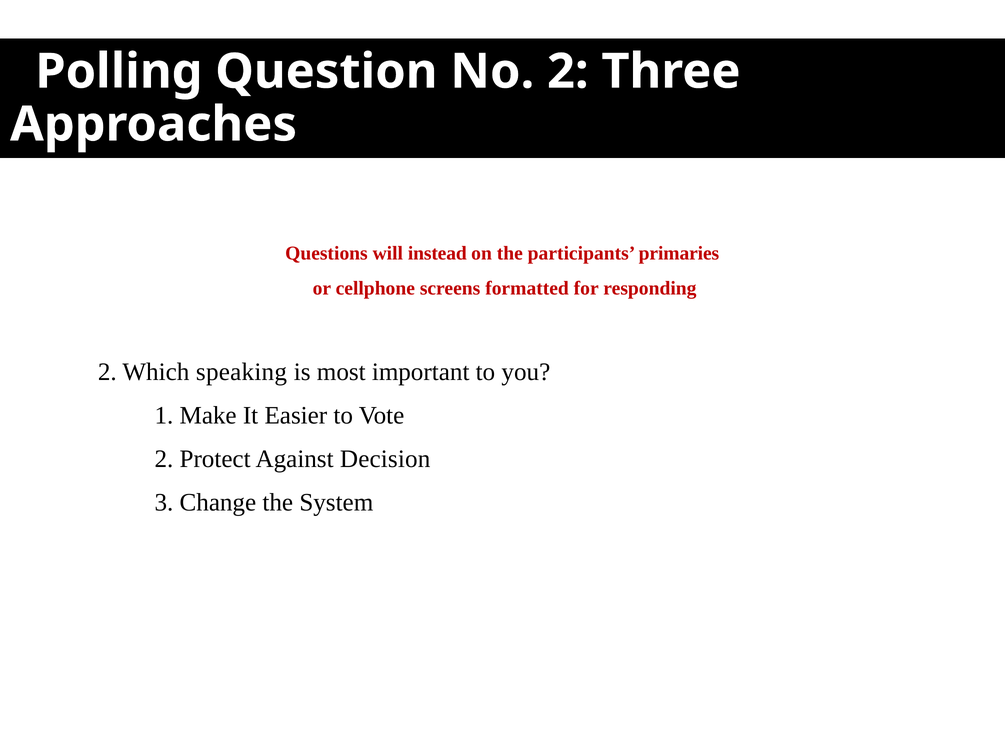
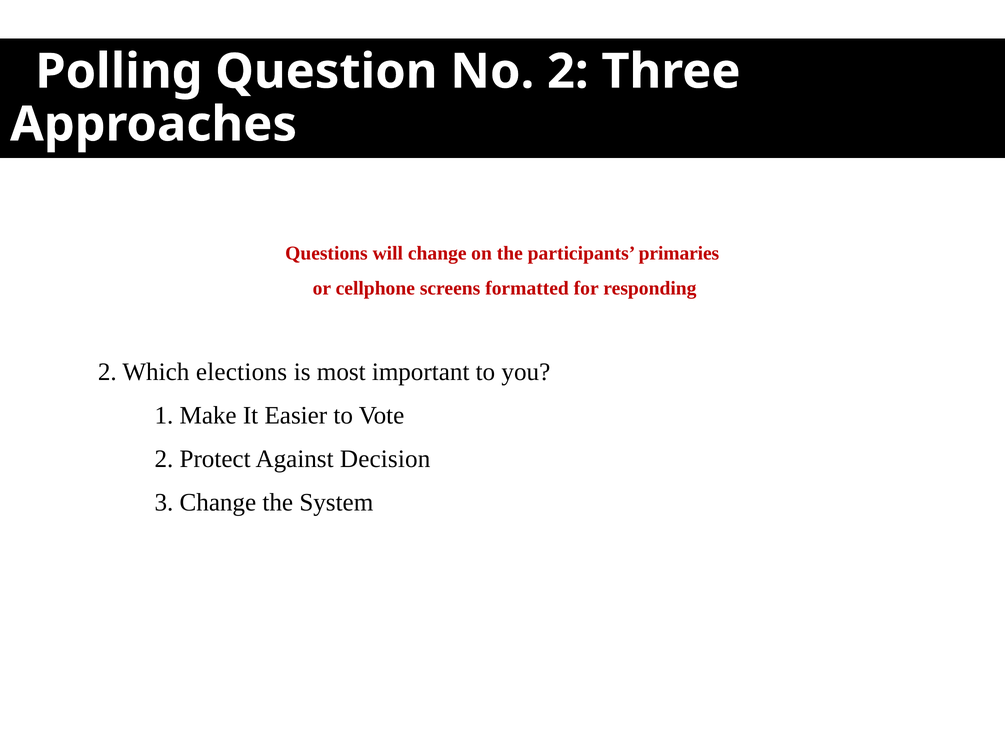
will instead: instead -> change (437, 253)
speaking: speaking -> elections (241, 372)
